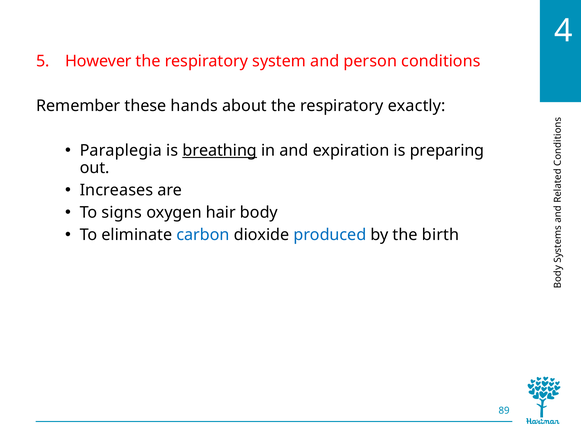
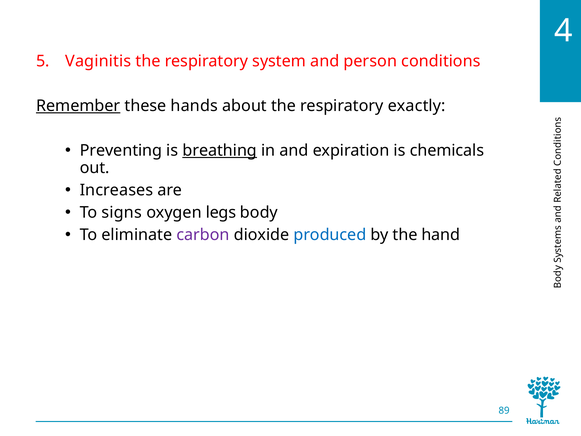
However: However -> Vaginitis (98, 61)
Remember underline: none -> present (78, 106)
Paraplegia: Paraplegia -> Preventing (121, 150)
preparing: preparing -> chemicals (447, 150)
hair: hair -> legs (221, 212)
carbon colour: blue -> purple (203, 235)
birth: birth -> hand (441, 235)
